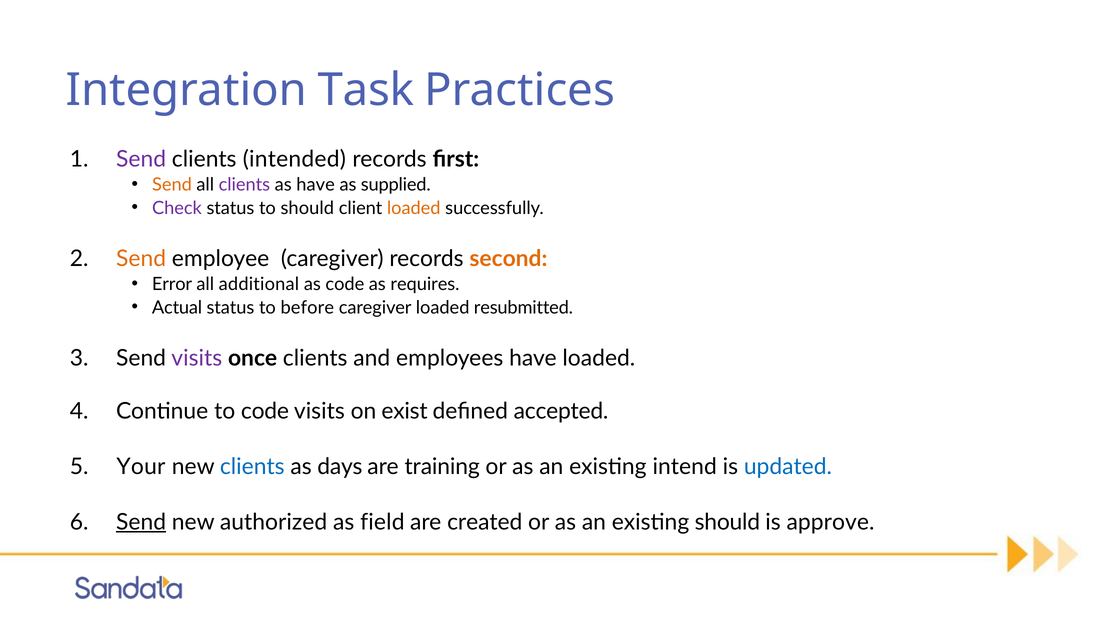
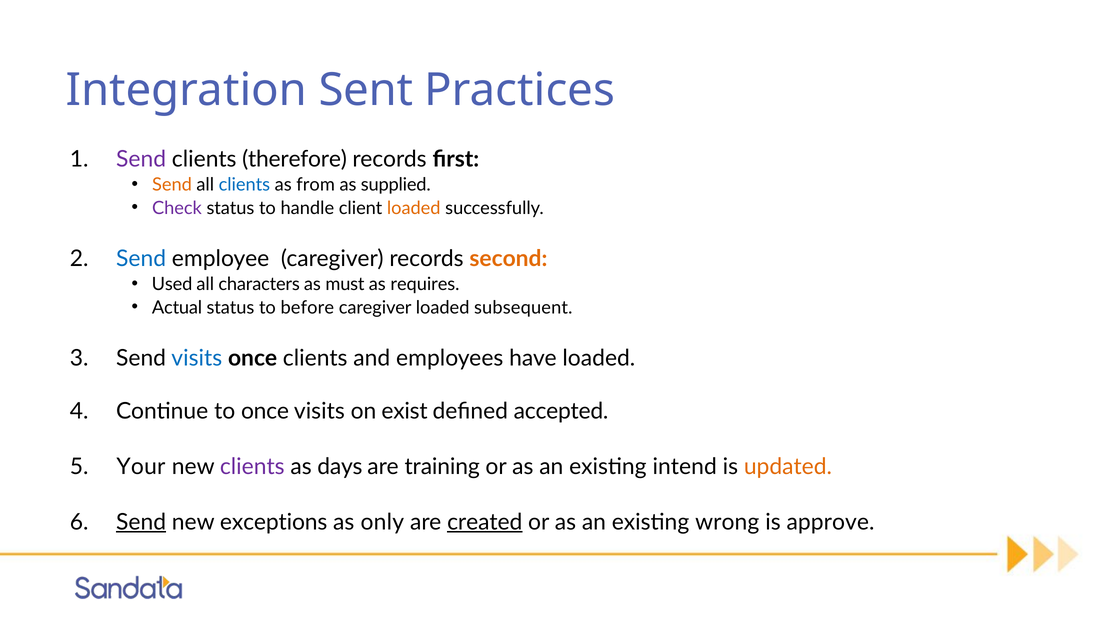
Task: Task -> Sent (366, 90)
intended: intended -> therefore (295, 159)
clients colour: purple -> blue (244, 185)
as have: have -> from (316, 185)
to should: should -> handle (307, 208)
Send colour: orange -> blue (141, 259)
Error: Error -> Used (172, 284)
additional: additional -> characters (259, 284)
as code: code -> must (345, 284)
resubmitted: resubmitted -> subsequent (523, 307)
visits colour: purple -> blue (197, 358)
to code: code -> once (265, 411)
clients colour: blue -> purple (252, 466)
updated colour: blue -> orange (788, 466)
authorized: authorized -> exceptions (274, 522)
field: field -> only (382, 522)
created underline: none -> present (485, 522)
existing should: should -> wrong (727, 522)
